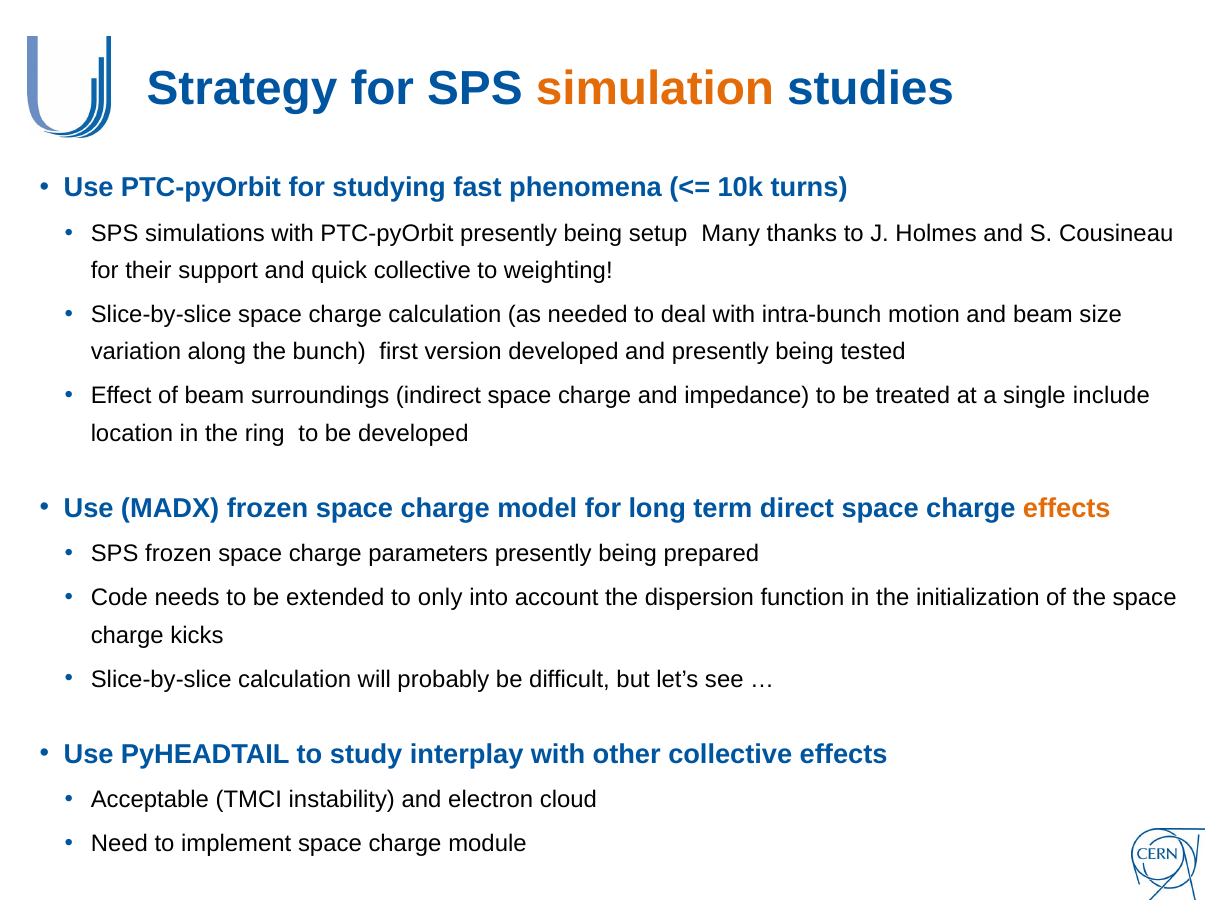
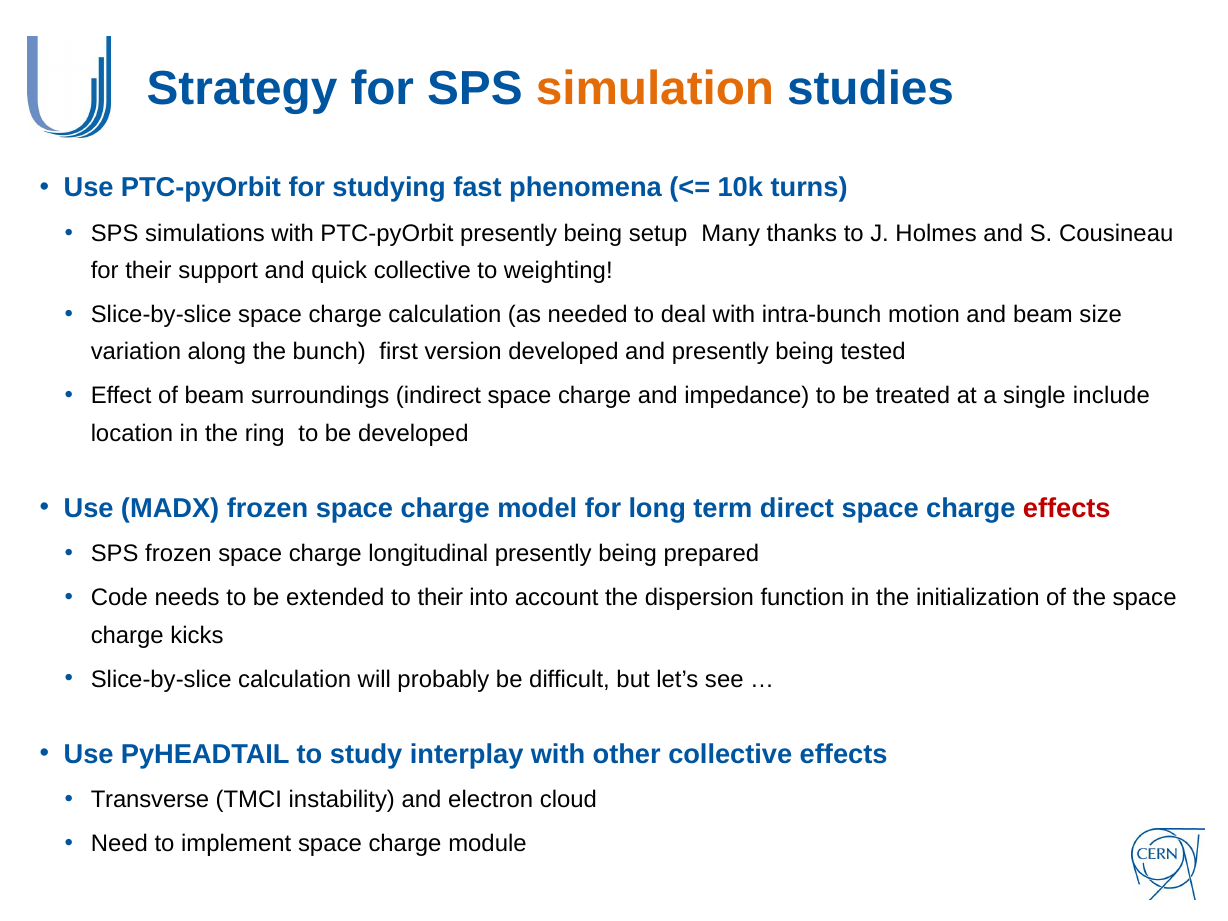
effects colour: orange -> red (1067, 508)
parameters: parameters -> longitudinal (428, 554)
to only: only -> their (440, 598)
Acceptable: Acceptable -> Transverse (150, 800)
